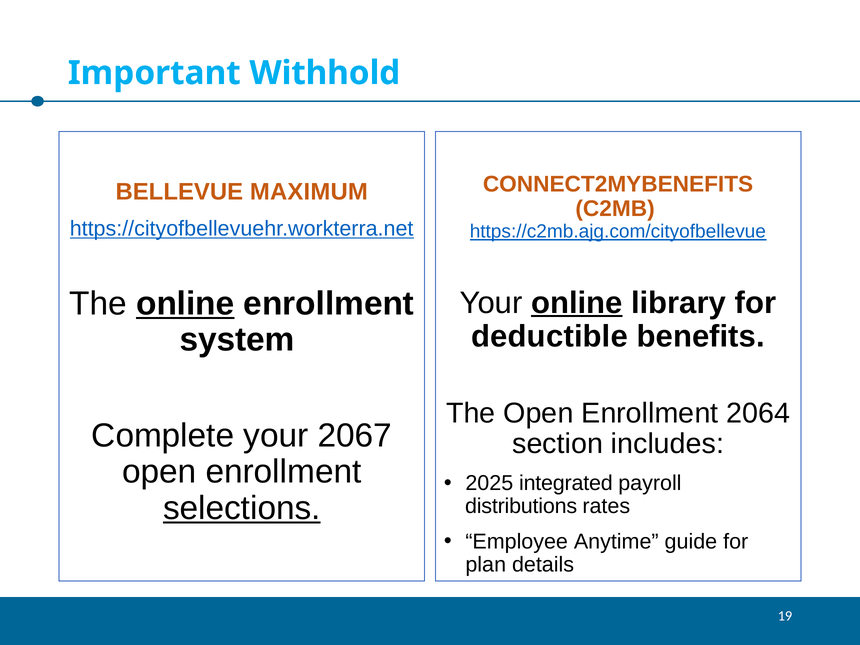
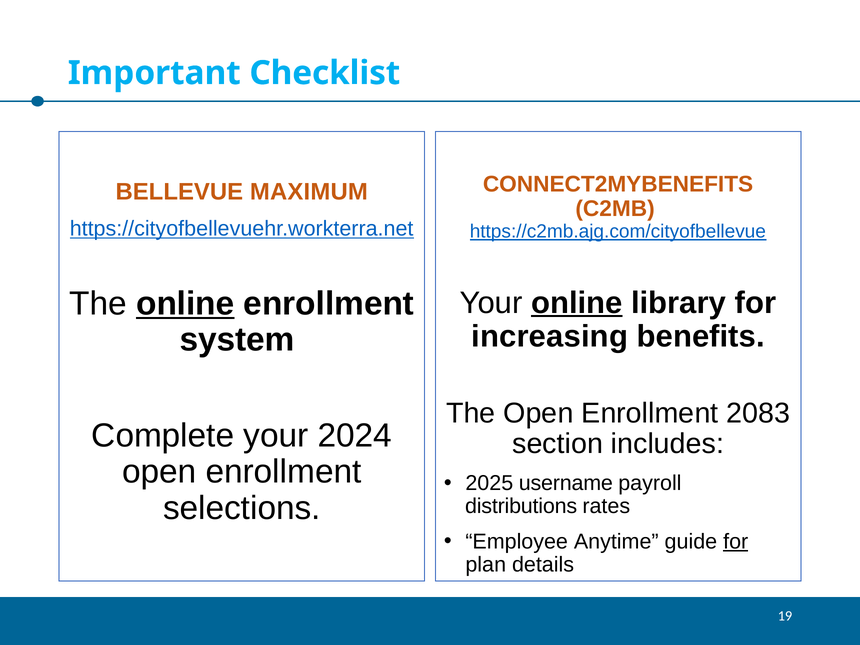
Withhold: Withhold -> Checklist (325, 73)
deductible: deductible -> increasing (550, 336)
2064: 2064 -> 2083 (758, 413)
2067: 2067 -> 2024 (355, 436)
integrated: integrated -> username (566, 483)
selections underline: present -> none (242, 508)
for underline: none -> present (736, 542)
